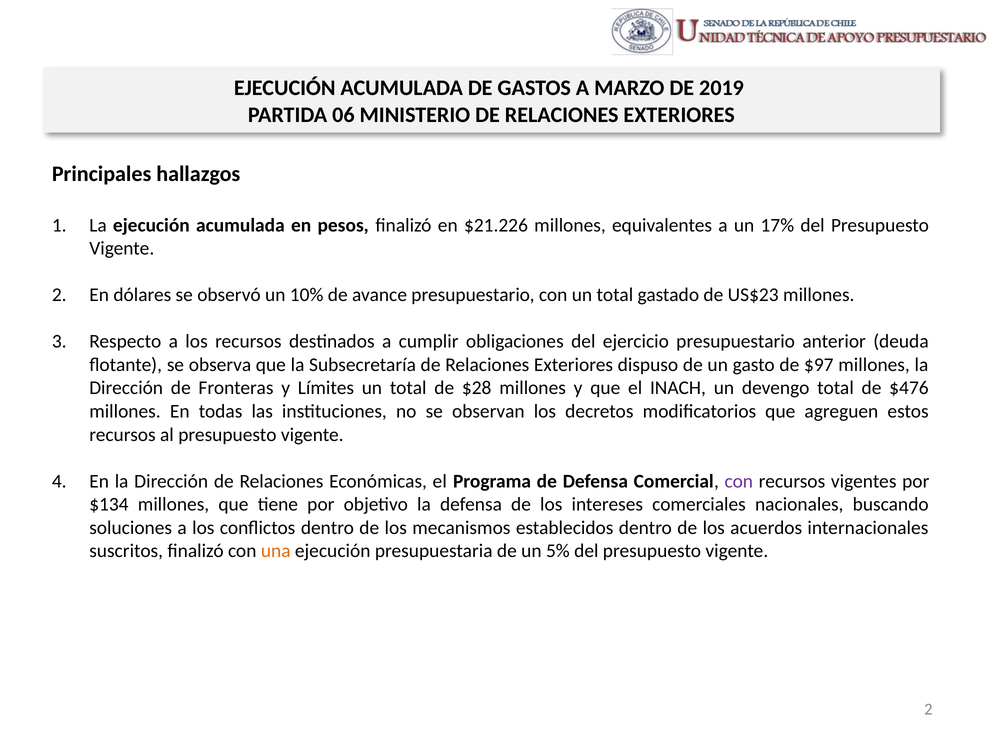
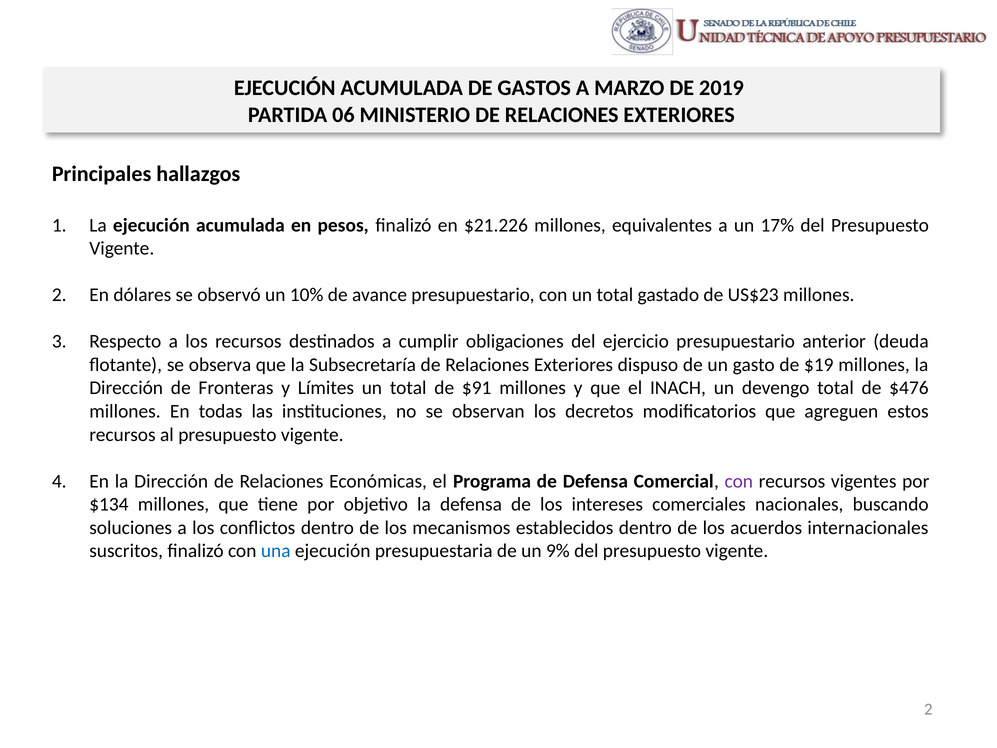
$97: $97 -> $19 (819, 365)
$28: $28 -> $91 (477, 388)
una colour: orange -> blue (276, 551)
5%: 5% -> 9% (558, 551)
